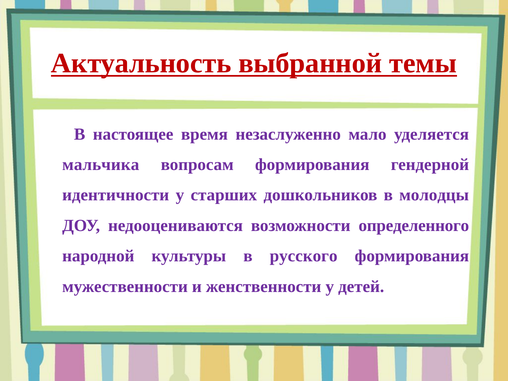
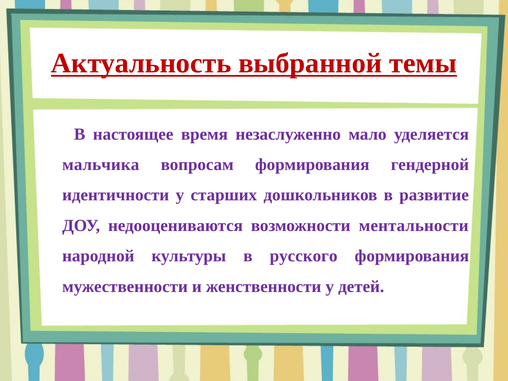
молодцы: молодцы -> развитие (434, 195)
определенного: определенного -> ментальности (414, 226)
